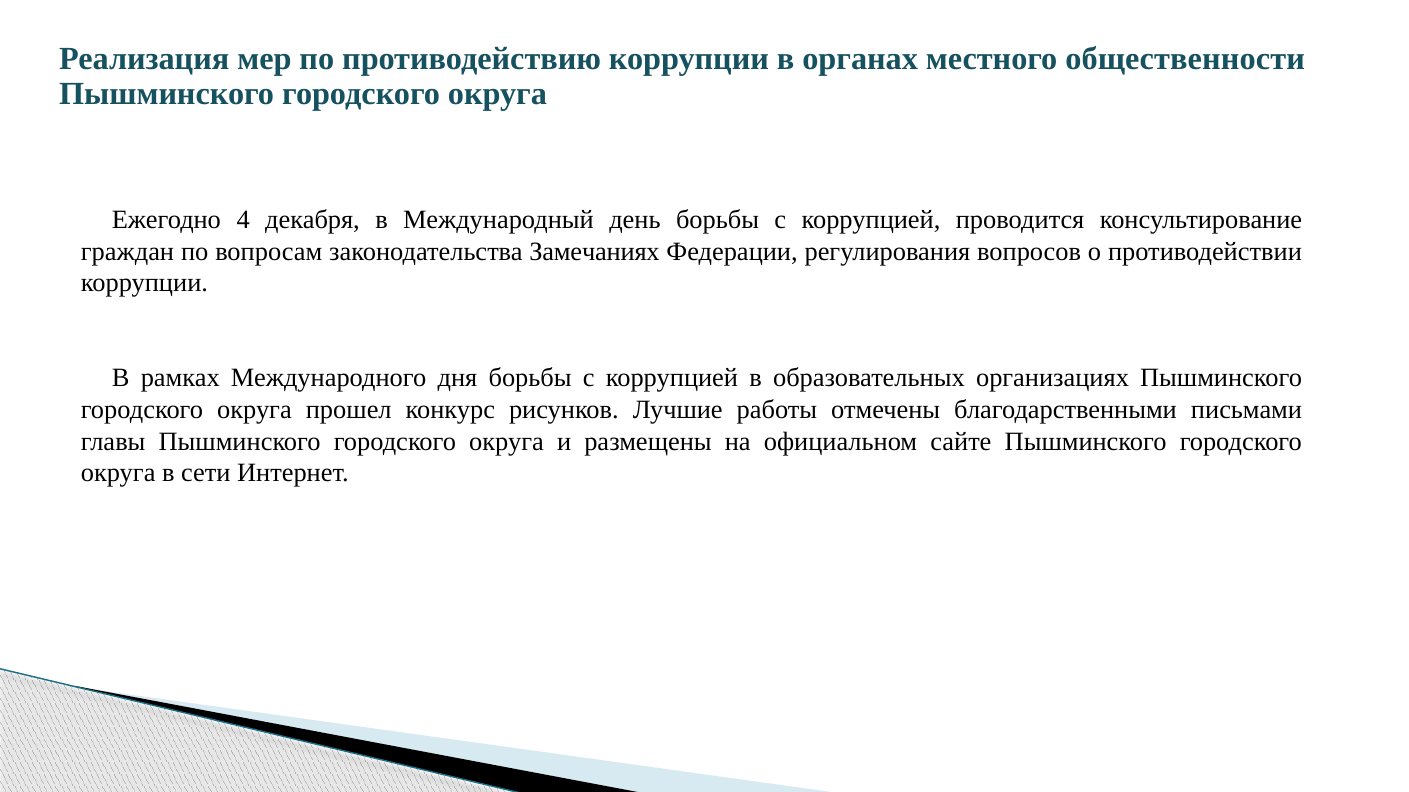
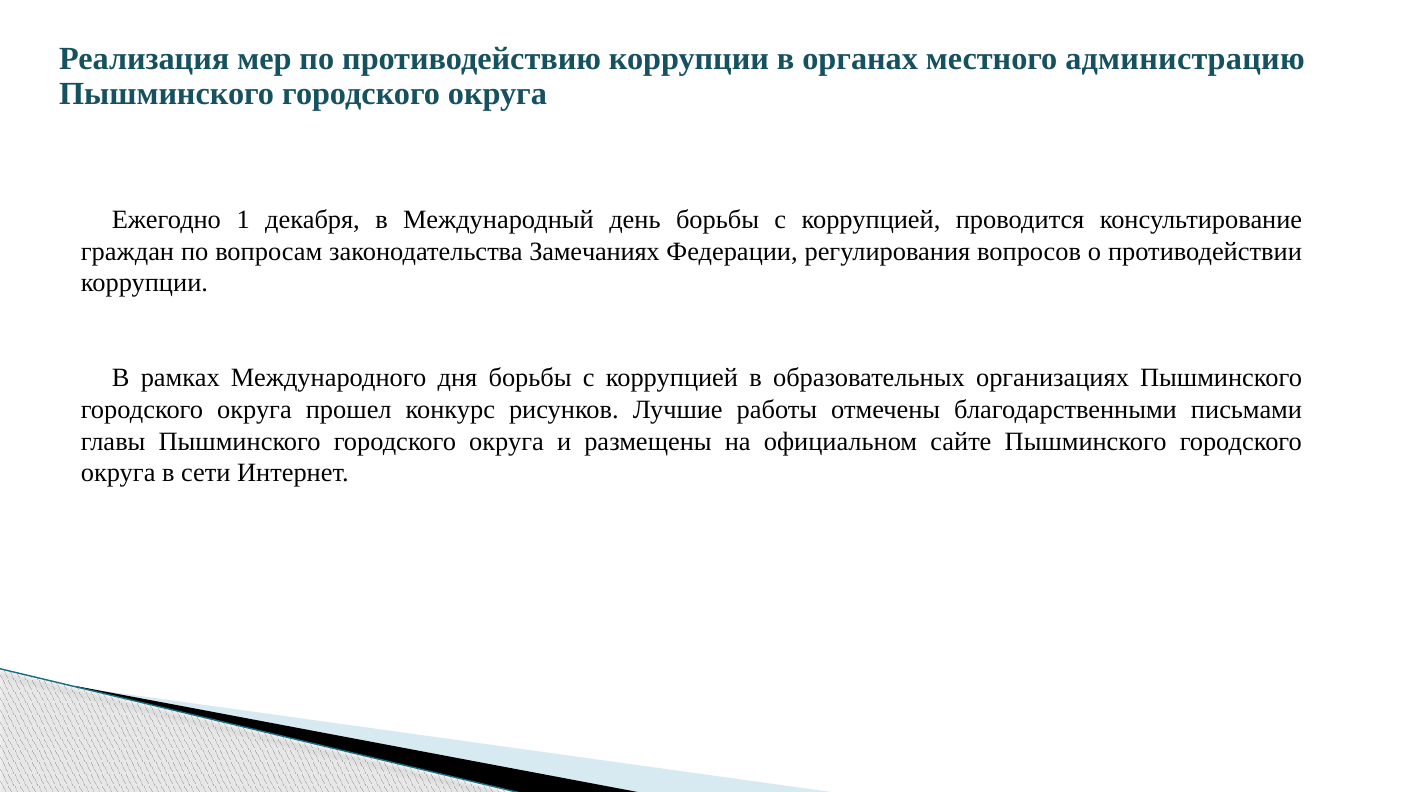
общественности: общественности -> администрацию (1185, 59)
4: 4 -> 1 (243, 220)
